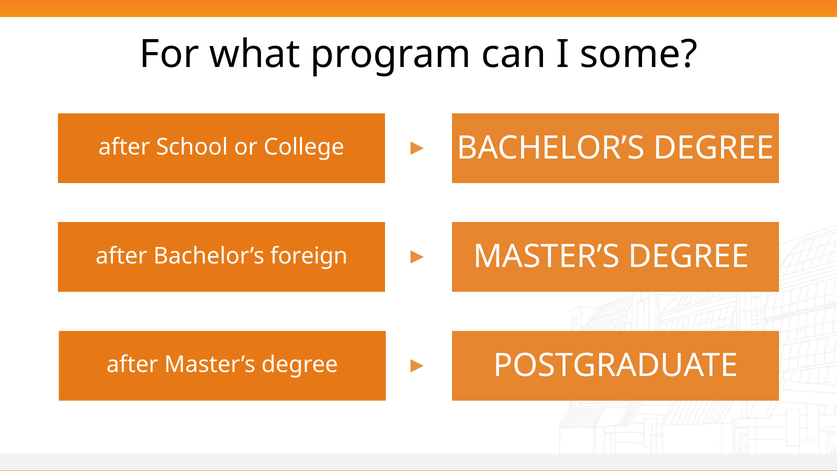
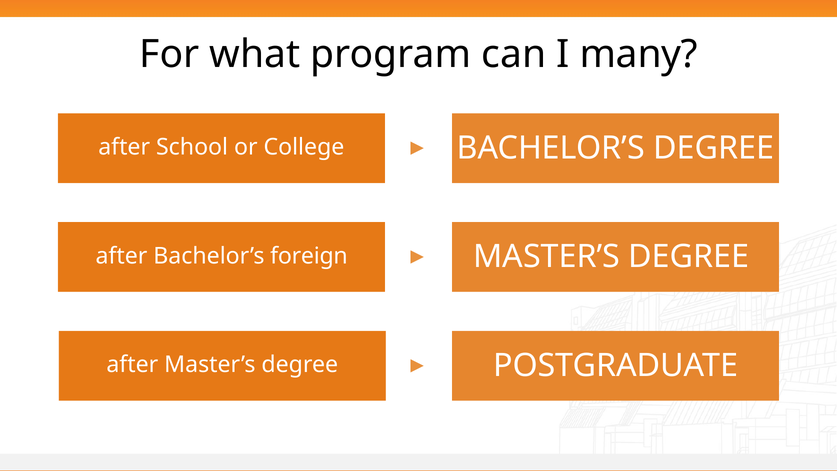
some: some -> many (639, 54)
